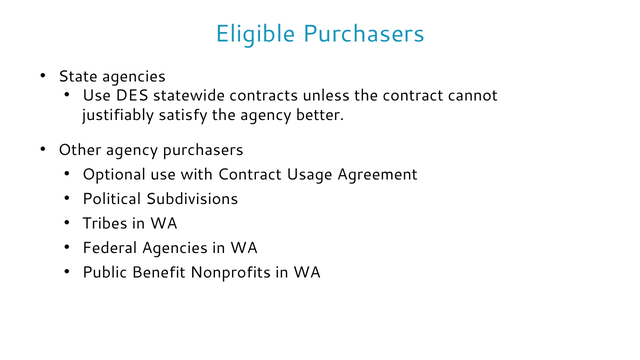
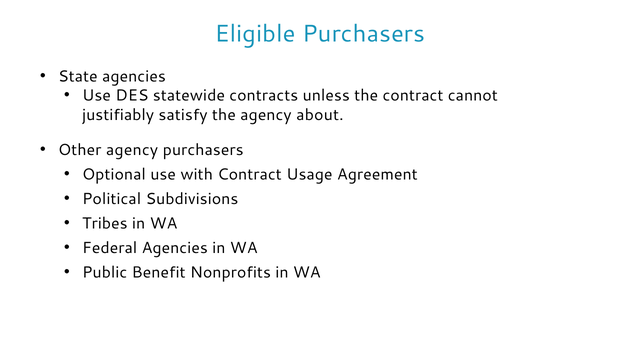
better: better -> about (320, 115)
